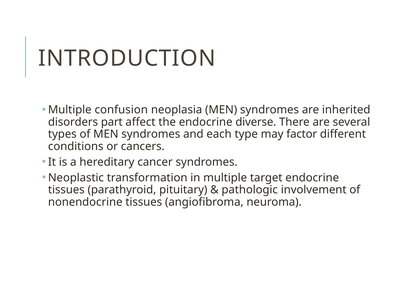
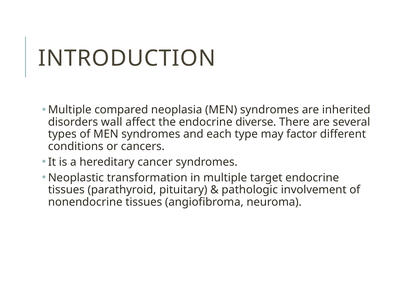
confusion: confusion -> compared (121, 110)
part: part -> wall (112, 122)
